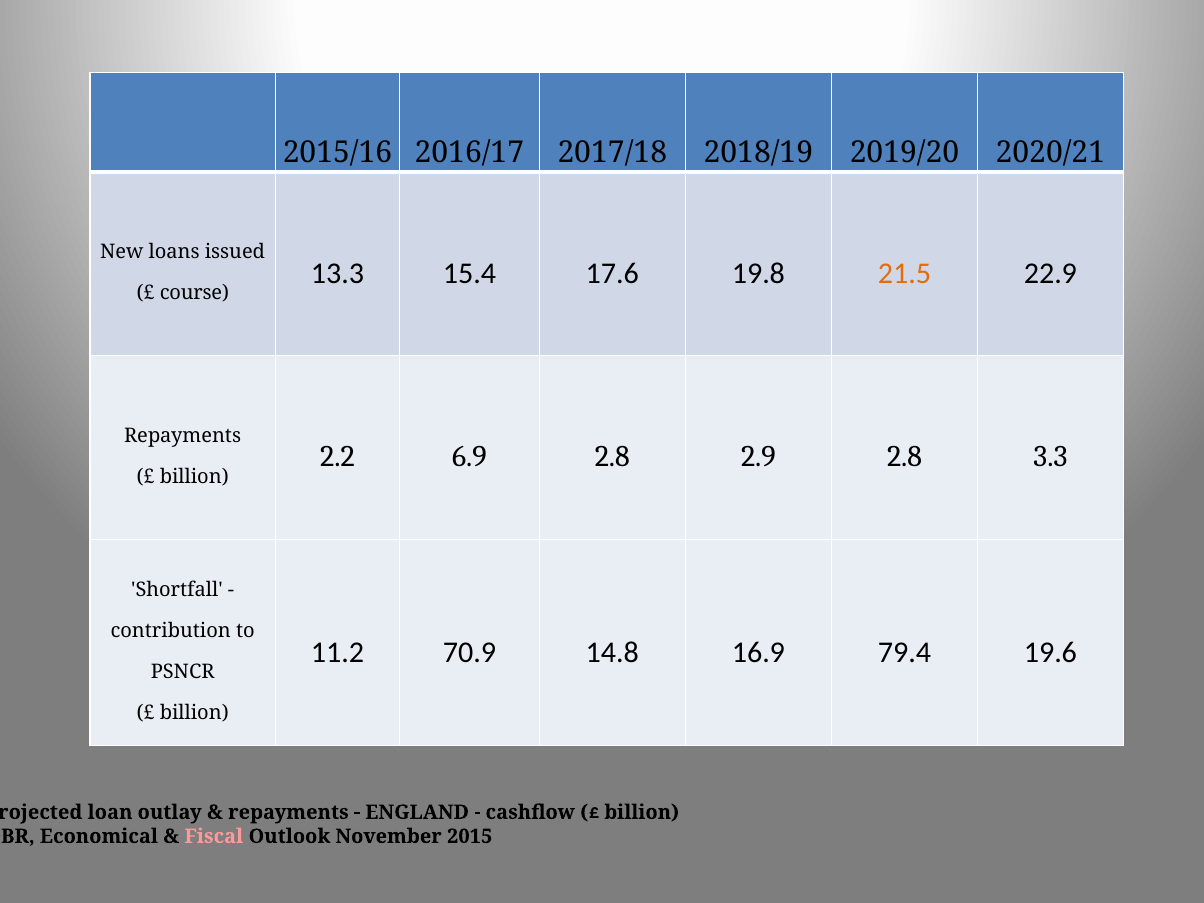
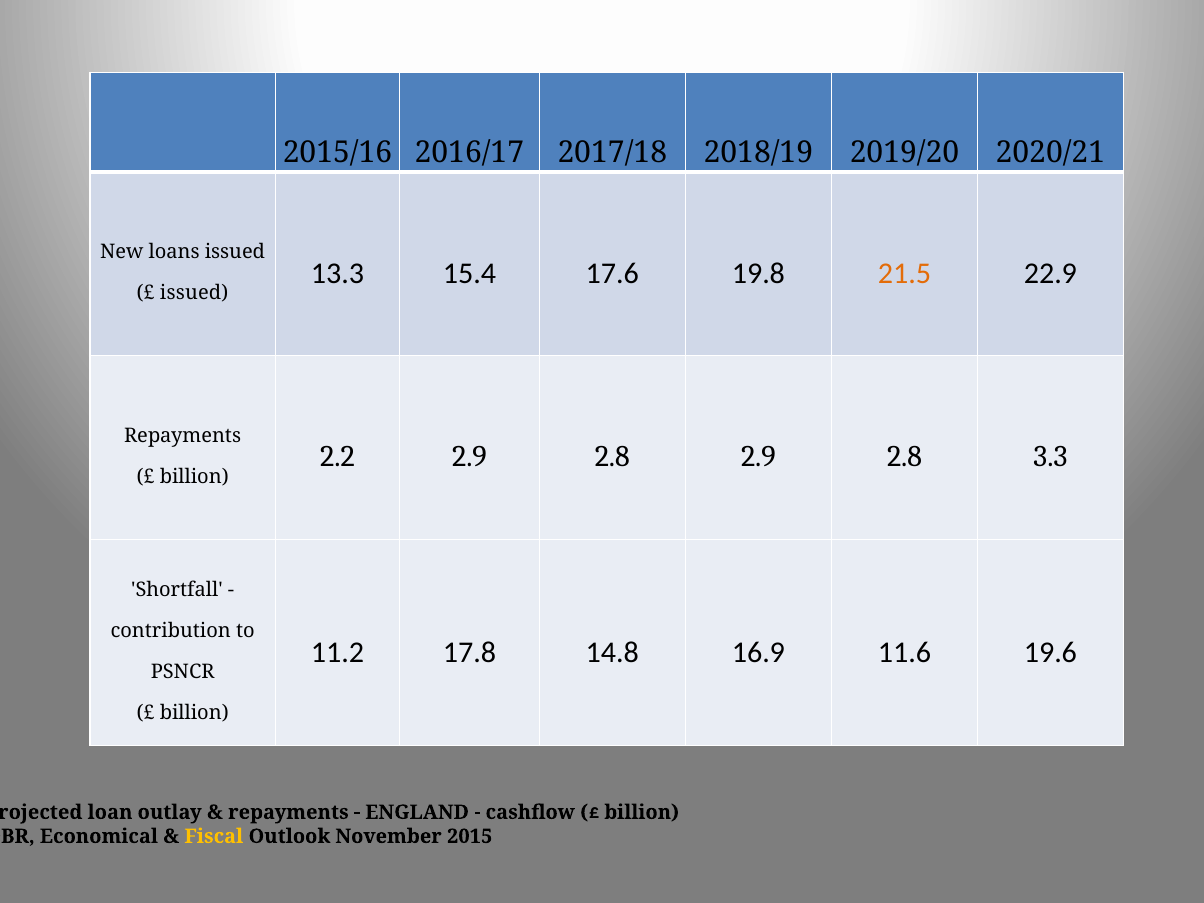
course: course -> issued (194, 293)
2.2 6.9: 6.9 -> 2.9 (469, 457)
70.9: 70.9 -> 17.8 (469, 653)
79.4: 79.4 -> 11.6 (905, 653)
Fiscal colour: pink -> yellow (214, 836)
